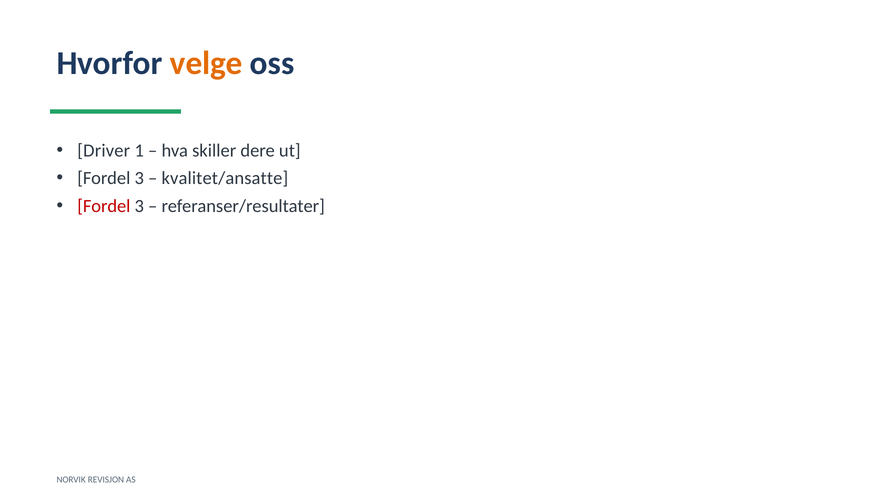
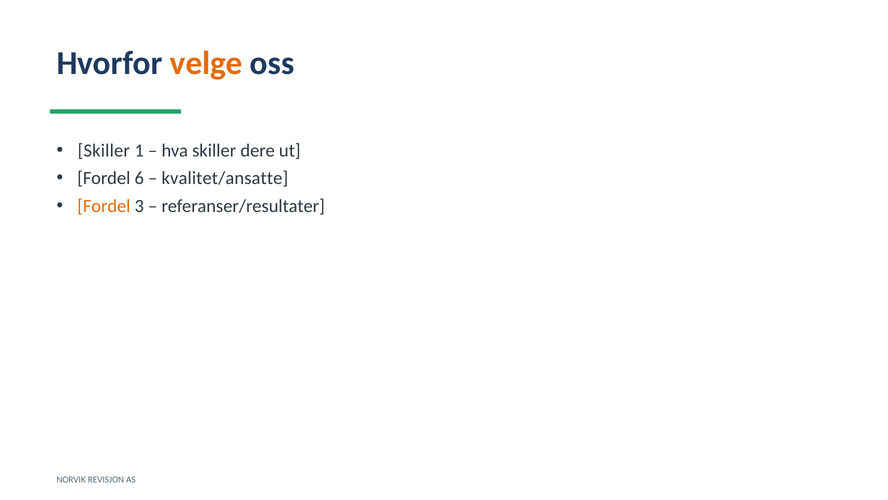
Driver: Driver -> Skiller (104, 150)
3: 3 -> 6 (139, 178)
Fordel colour: red -> orange (104, 206)
